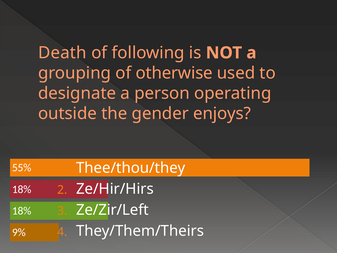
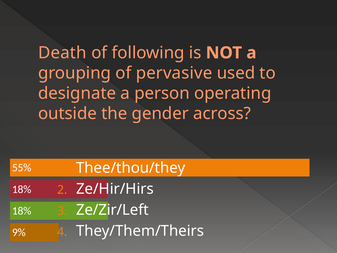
otherwise: otherwise -> pervasive (174, 73)
enjoys: enjoys -> across (222, 113)
